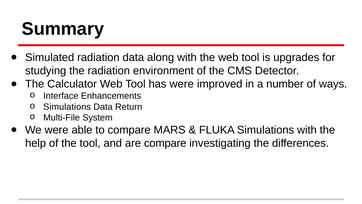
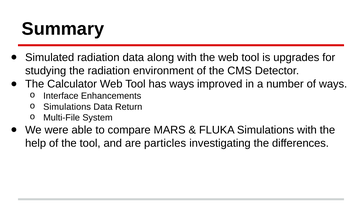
has were: were -> ways (182, 84)
are compare: compare -> particles (165, 143)
